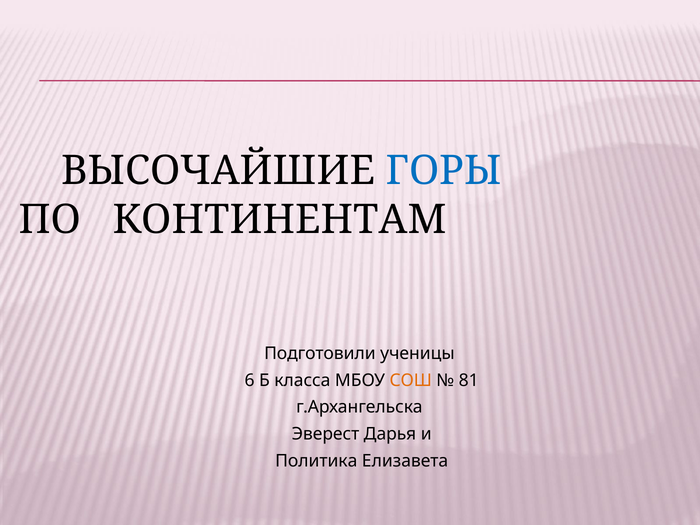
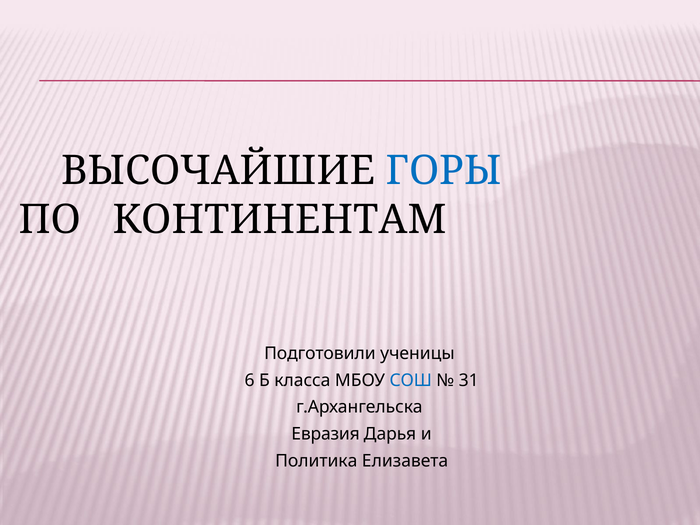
СОШ colour: orange -> blue (411, 380)
81: 81 -> 31 (469, 380)
Эверест: Эверест -> Евразия (326, 434)
